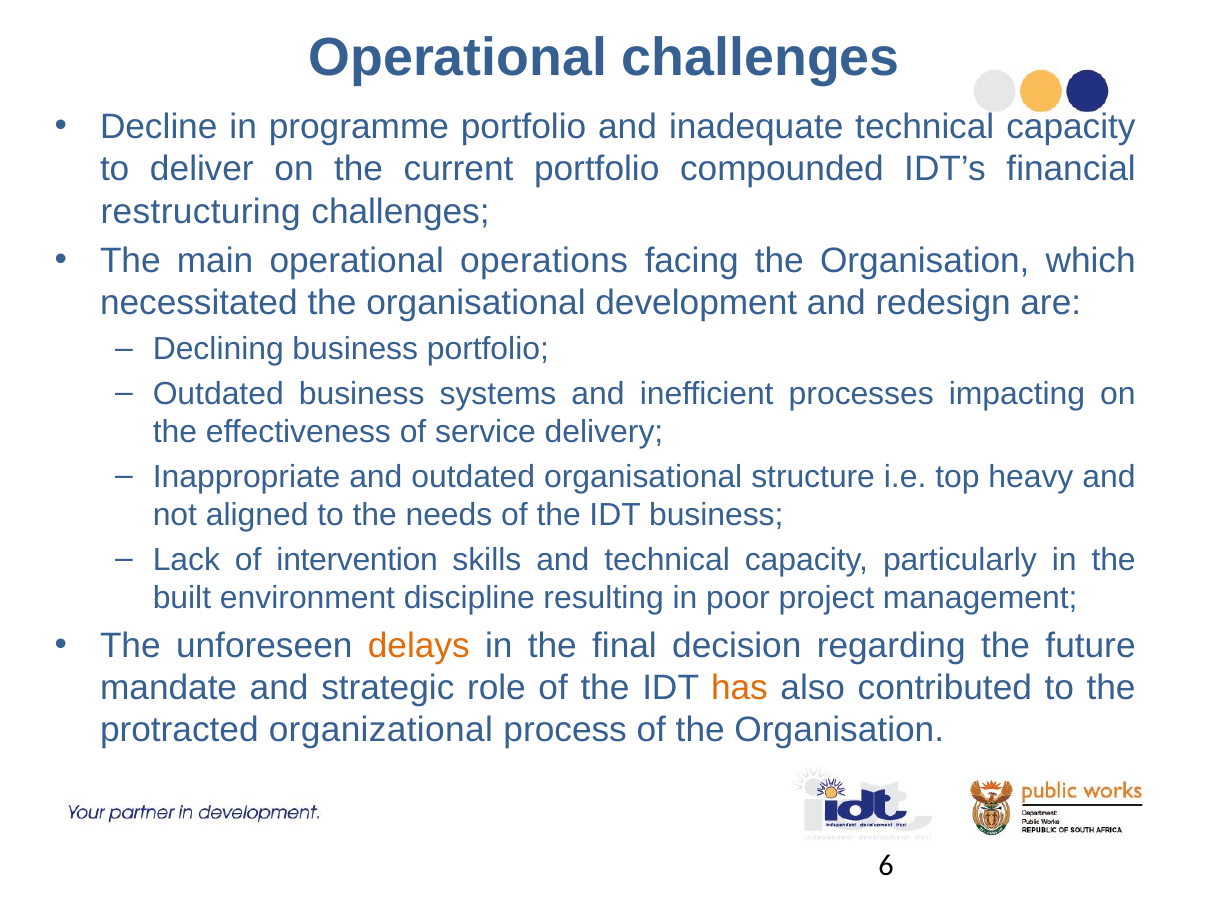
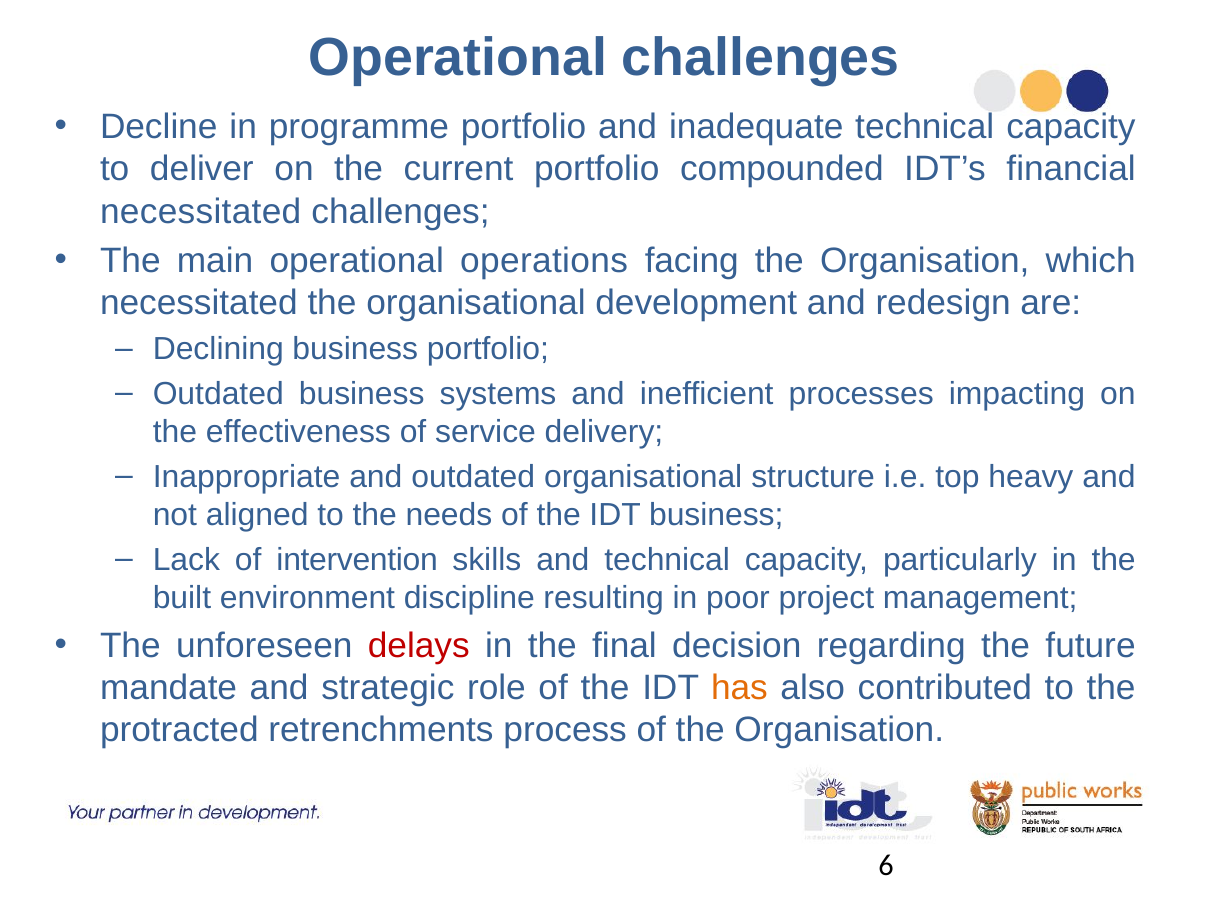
restructuring: restructuring -> necessitated (201, 212)
delays colour: orange -> red (419, 646)
organizational: organizational -> retrenchments (381, 731)
